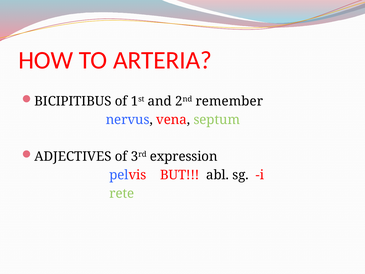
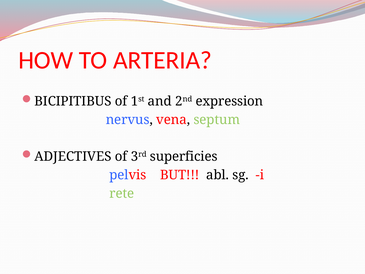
remember: remember -> expression (229, 101)
expression: expression -> superficies (184, 156)
